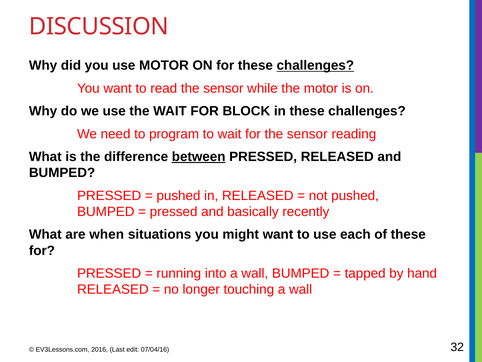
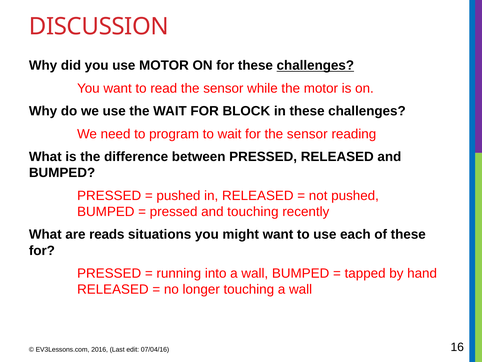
between underline: present -> none (199, 157)
and basically: basically -> touching (253, 211)
when: when -> reads (107, 234)
32: 32 -> 16 (457, 347)
